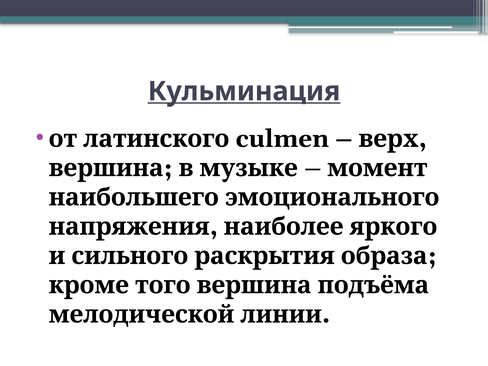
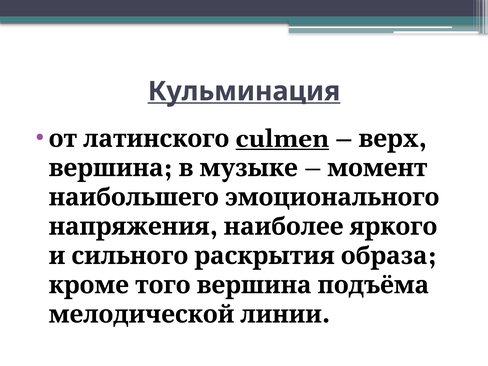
culmen underline: none -> present (282, 139)
